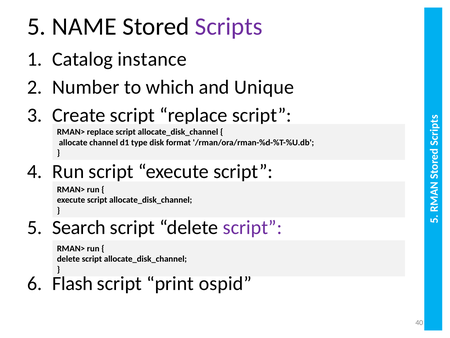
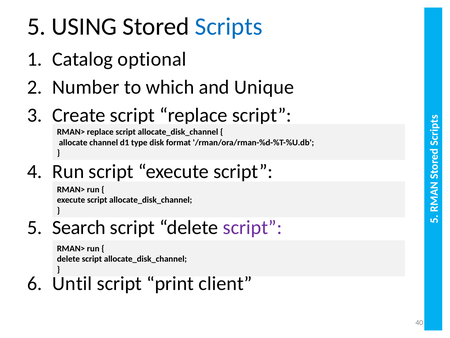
NAME: NAME -> USING (84, 26)
Scripts colour: purple -> blue (229, 26)
instance: instance -> optional (152, 59)
Flash: Flash -> Until (72, 283)
ospid: ospid -> client (225, 283)
